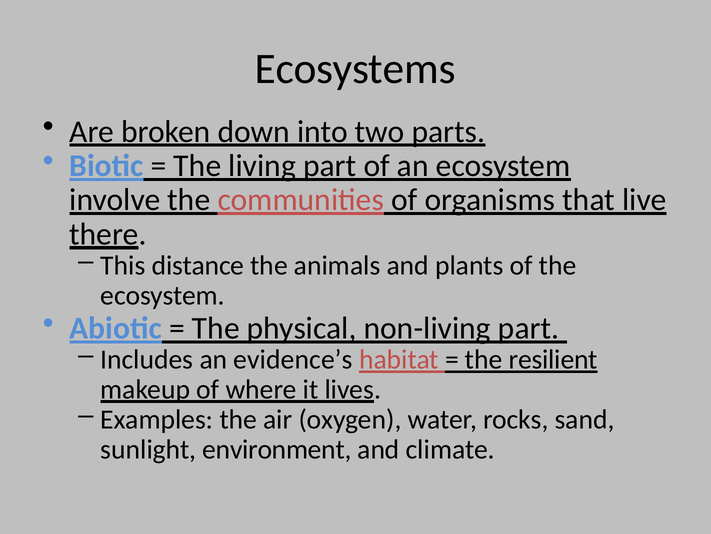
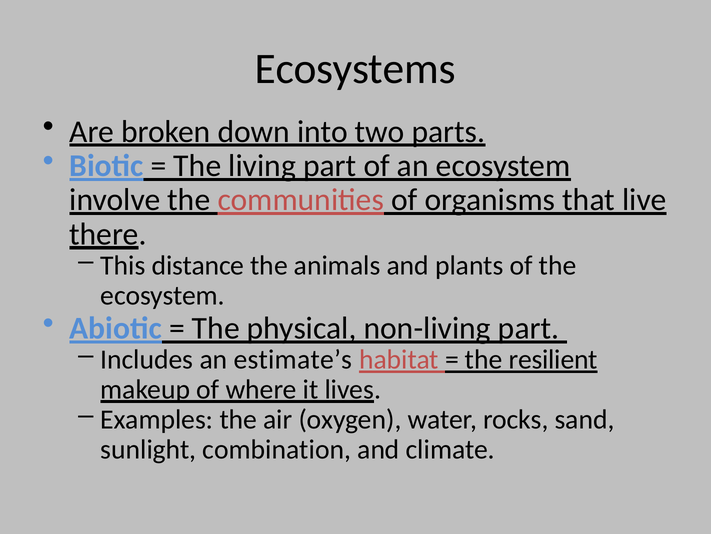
evidence’s: evidence’s -> estimate’s (293, 359)
environment: environment -> combination (277, 449)
